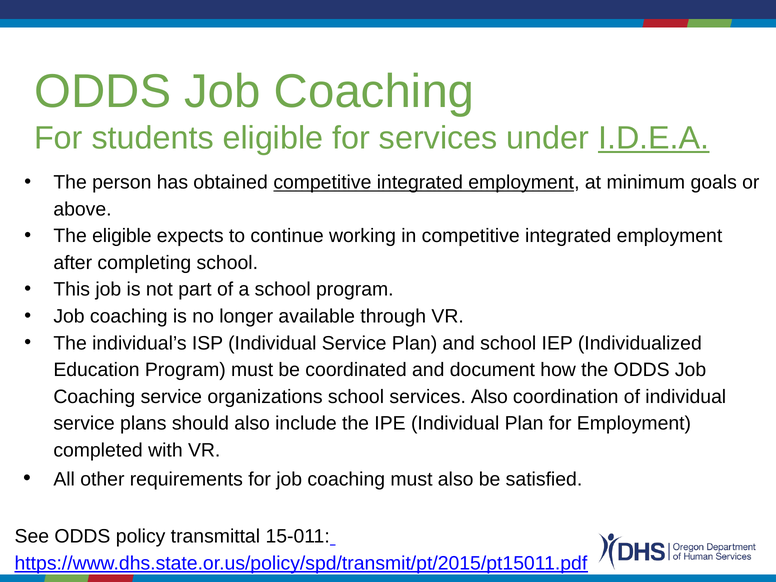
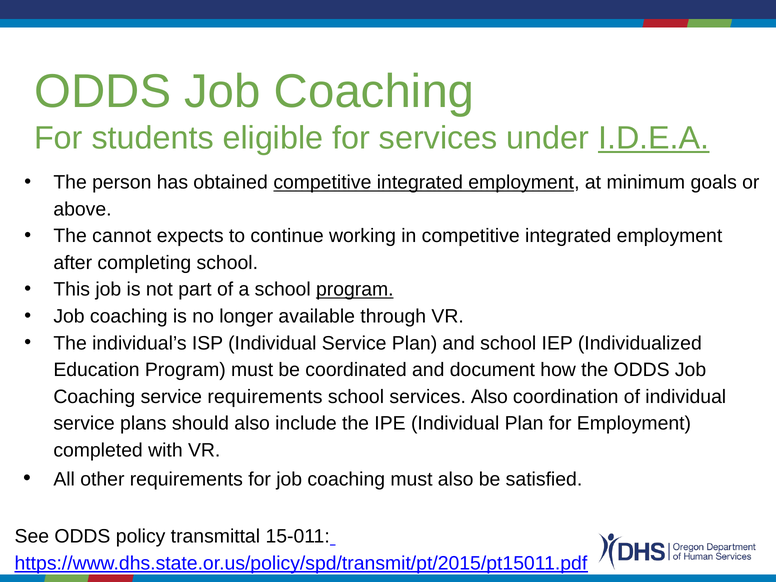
The eligible: eligible -> cannot (122, 236)
program underline: none -> present (355, 290)
service organizations: organizations -> requirements (265, 397)
